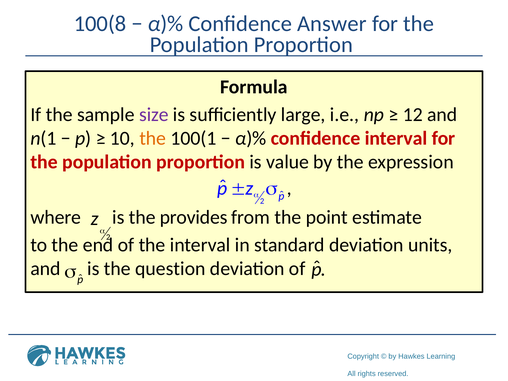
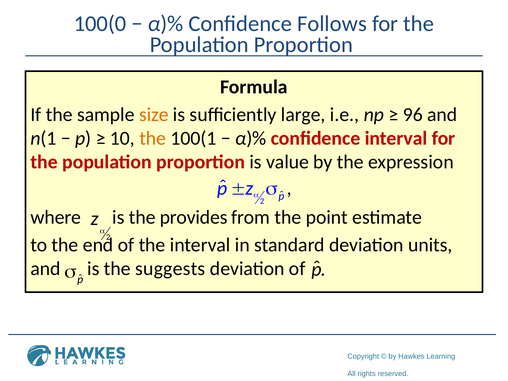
100(8: 100(8 -> 100(0 (100, 24)
Answer: Answer -> Follows (332, 24)
size colour: purple -> orange (154, 115)
12: 12 -> 96 (413, 115)
question: question -> suggests (170, 269)
